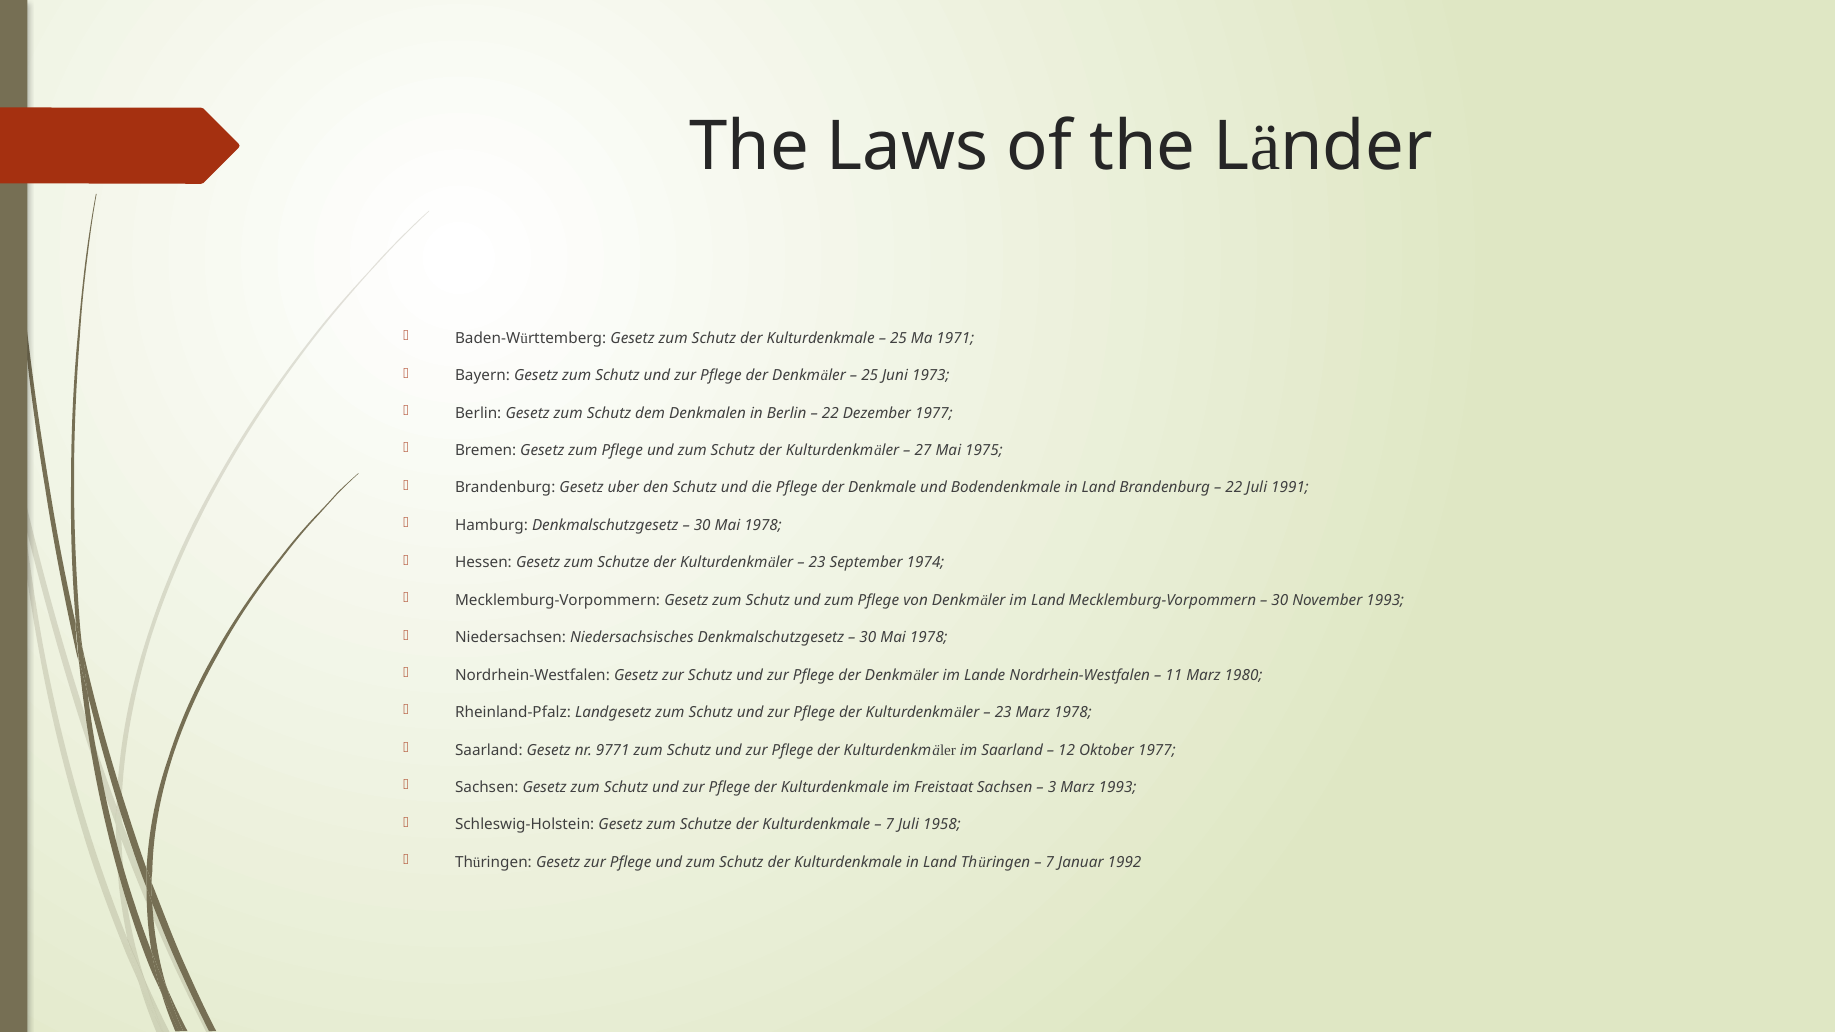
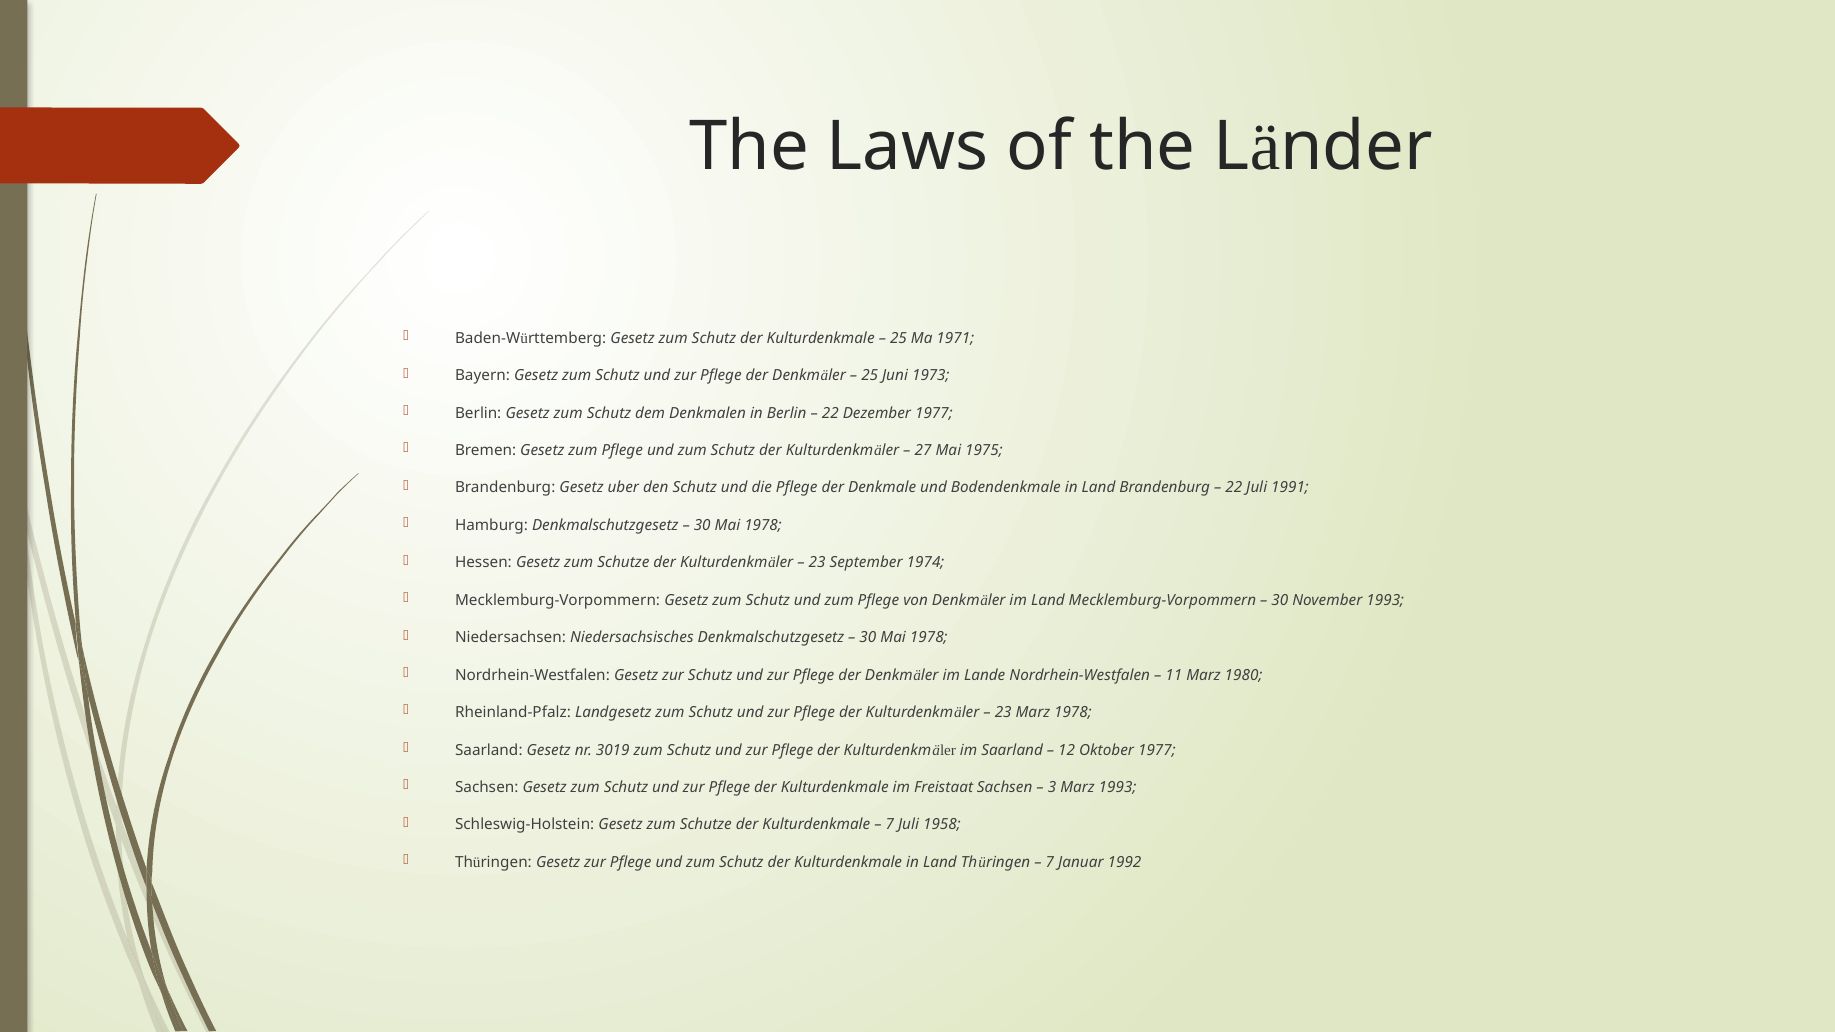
9771: 9771 -> 3019 (613, 750)
